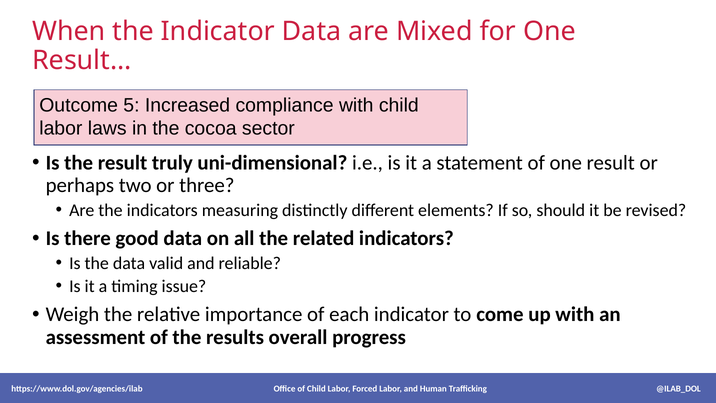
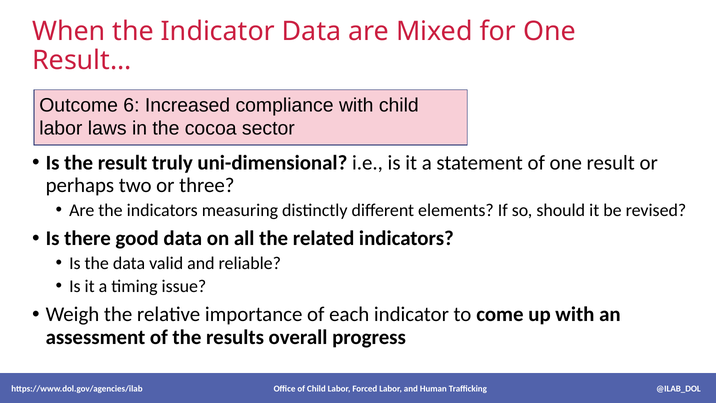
5: 5 -> 6 (131, 105)
